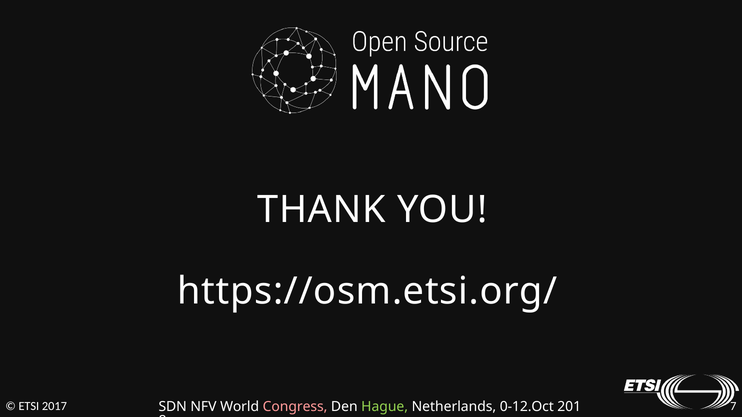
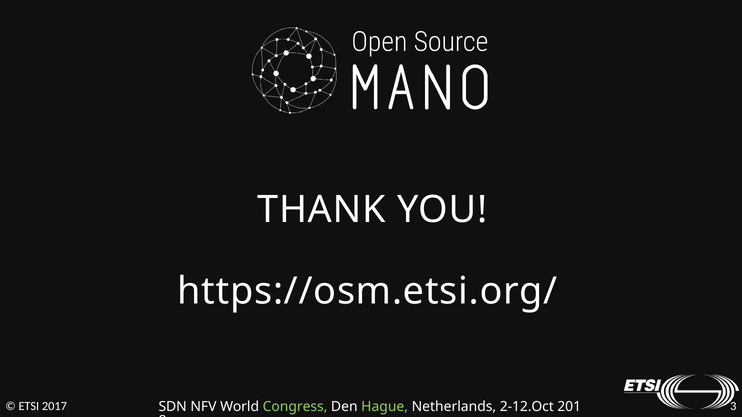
7: 7 -> 3 (733, 407)
Congress colour: pink -> light green (295, 407)
0-12.Oct: 0-12.Oct -> 2-12.Oct (527, 407)
